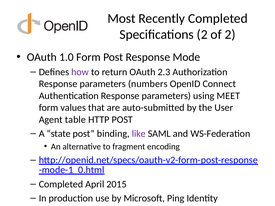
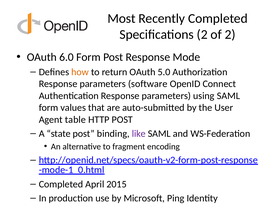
1.0: 1.0 -> 6.0 (67, 57)
how colour: purple -> orange (80, 72)
2.3: 2.3 -> 5.0 (164, 72)
numbers: numbers -> software (148, 84)
using MEET: MEET -> SAML (228, 96)
